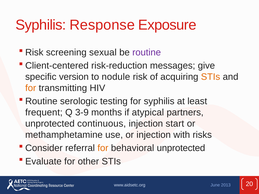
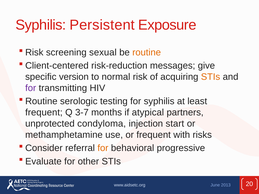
Response: Response -> Persistent (102, 25)
routine colour: purple -> orange (147, 53)
nodule: nodule -> normal (116, 77)
for colour: orange -> purple (31, 88)
3-9: 3-9 -> 3-7 (82, 113)
continuous: continuous -> condyloma (102, 124)
or injection: injection -> frequent (154, 135)
behavioral unprotected: unprotected -> progressive (181, 148)
